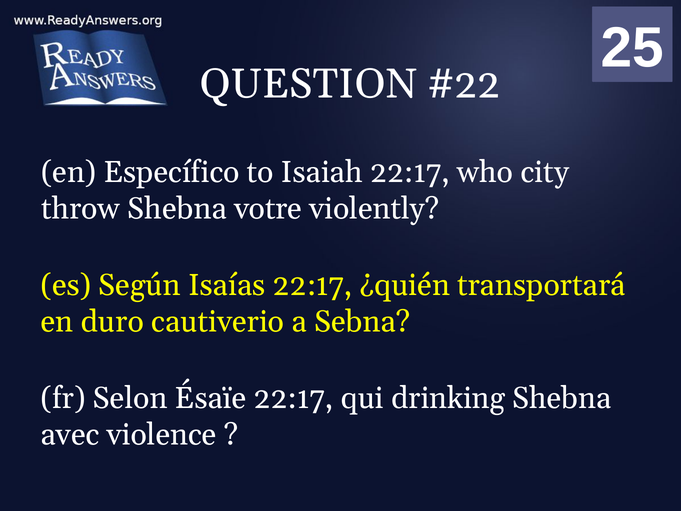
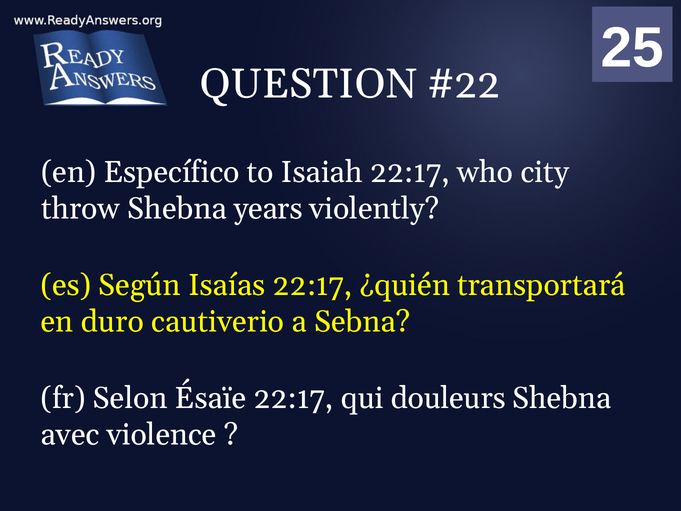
votre: votre -> years (268, 209)
drinking: drinking -> douleurs (448, 398)
